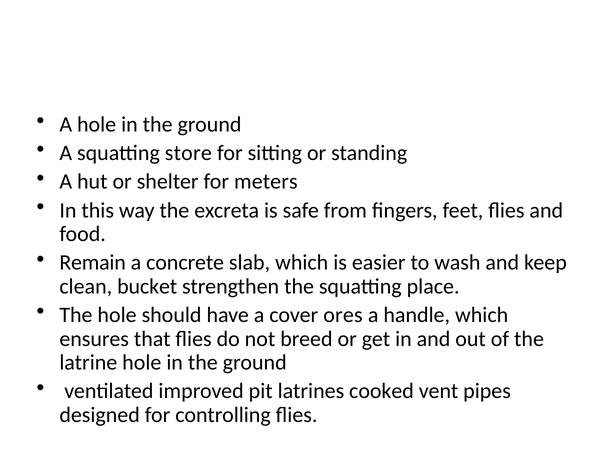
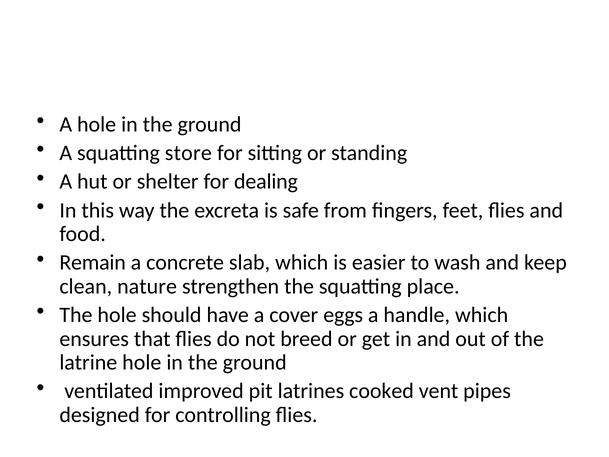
meters: meters -> dealing (266, 182)
bucket: bucket -> nature (147, 286)
ores: ores -> eggs (343, 315)
